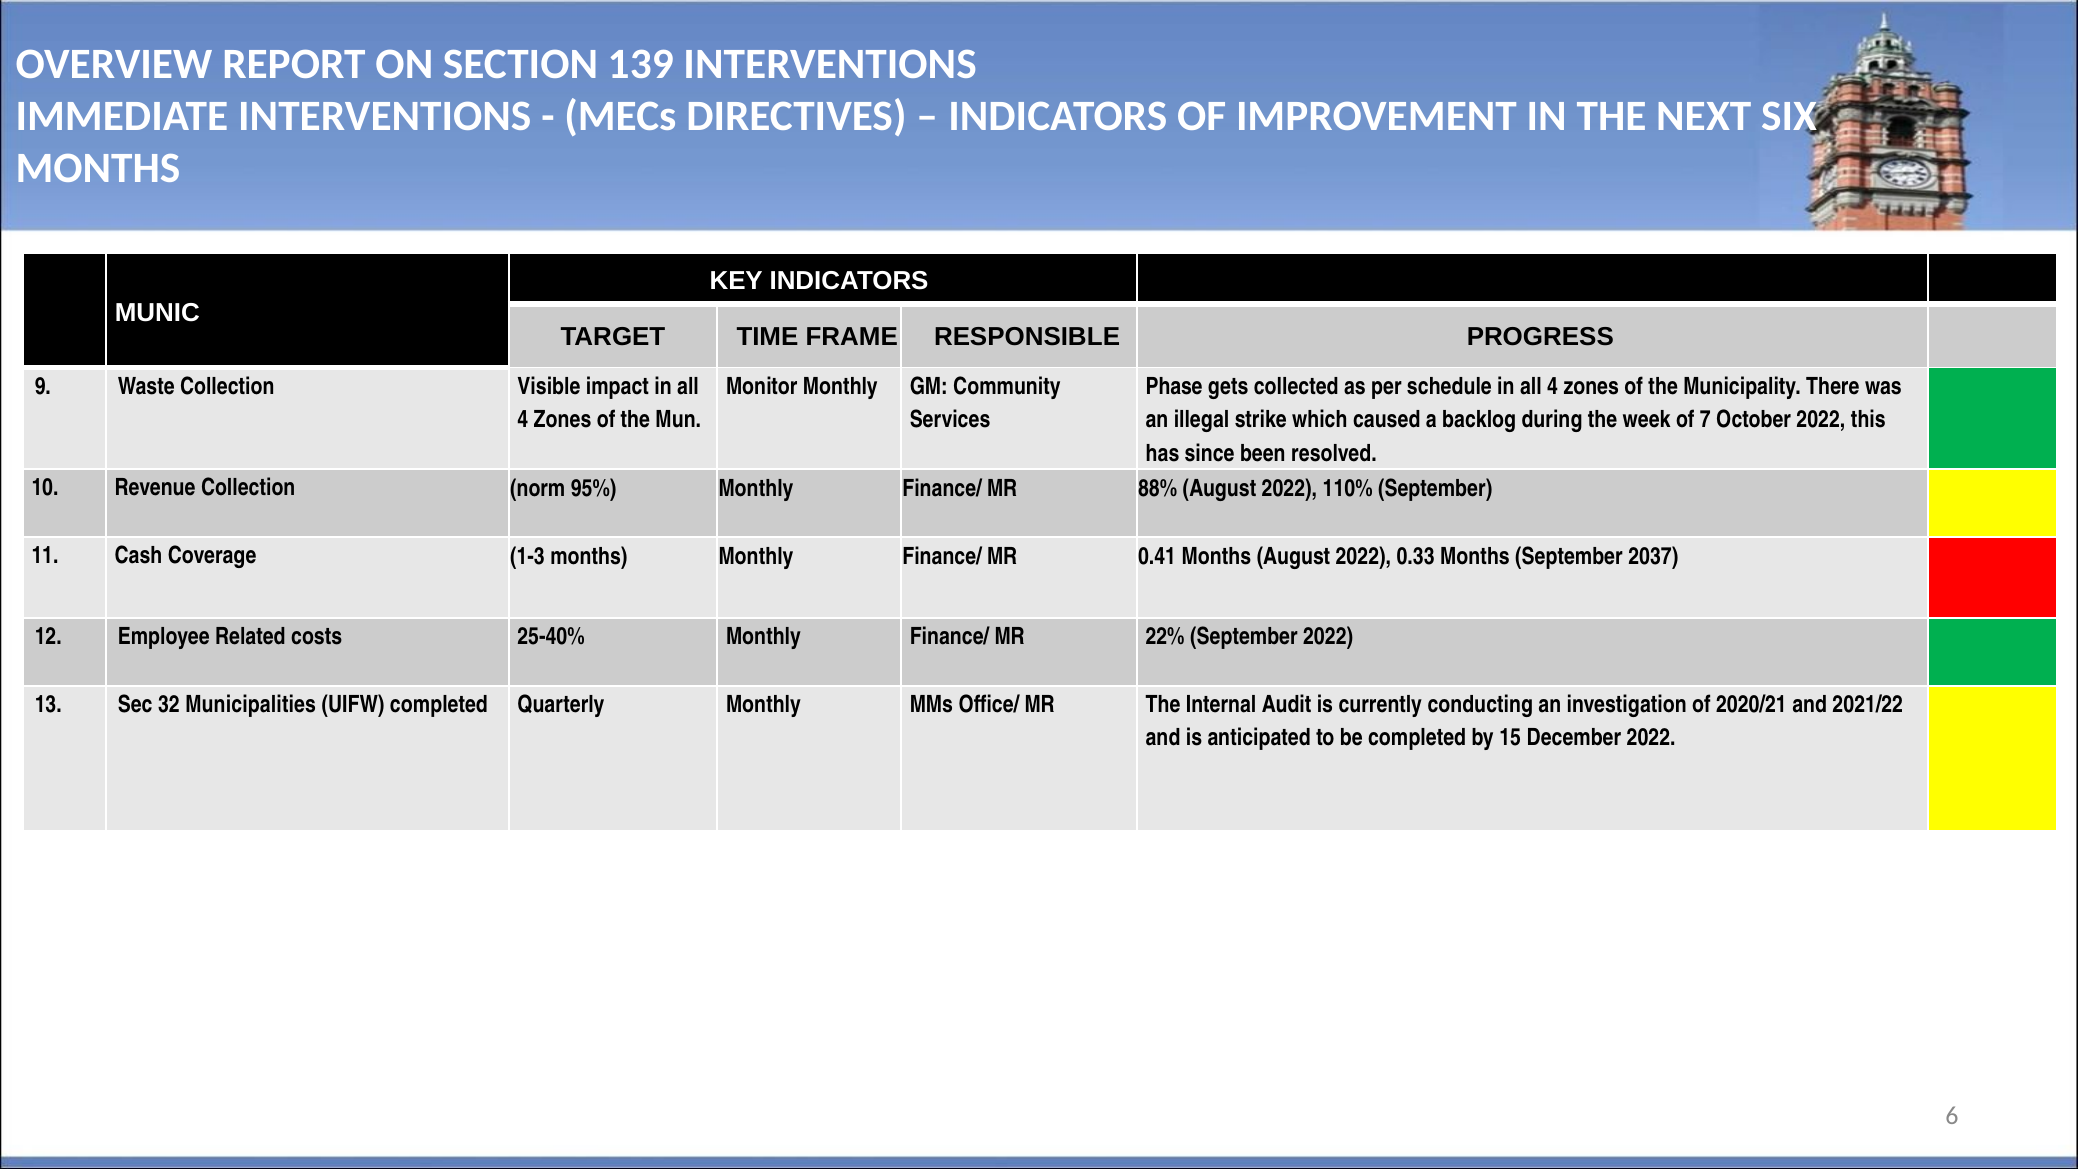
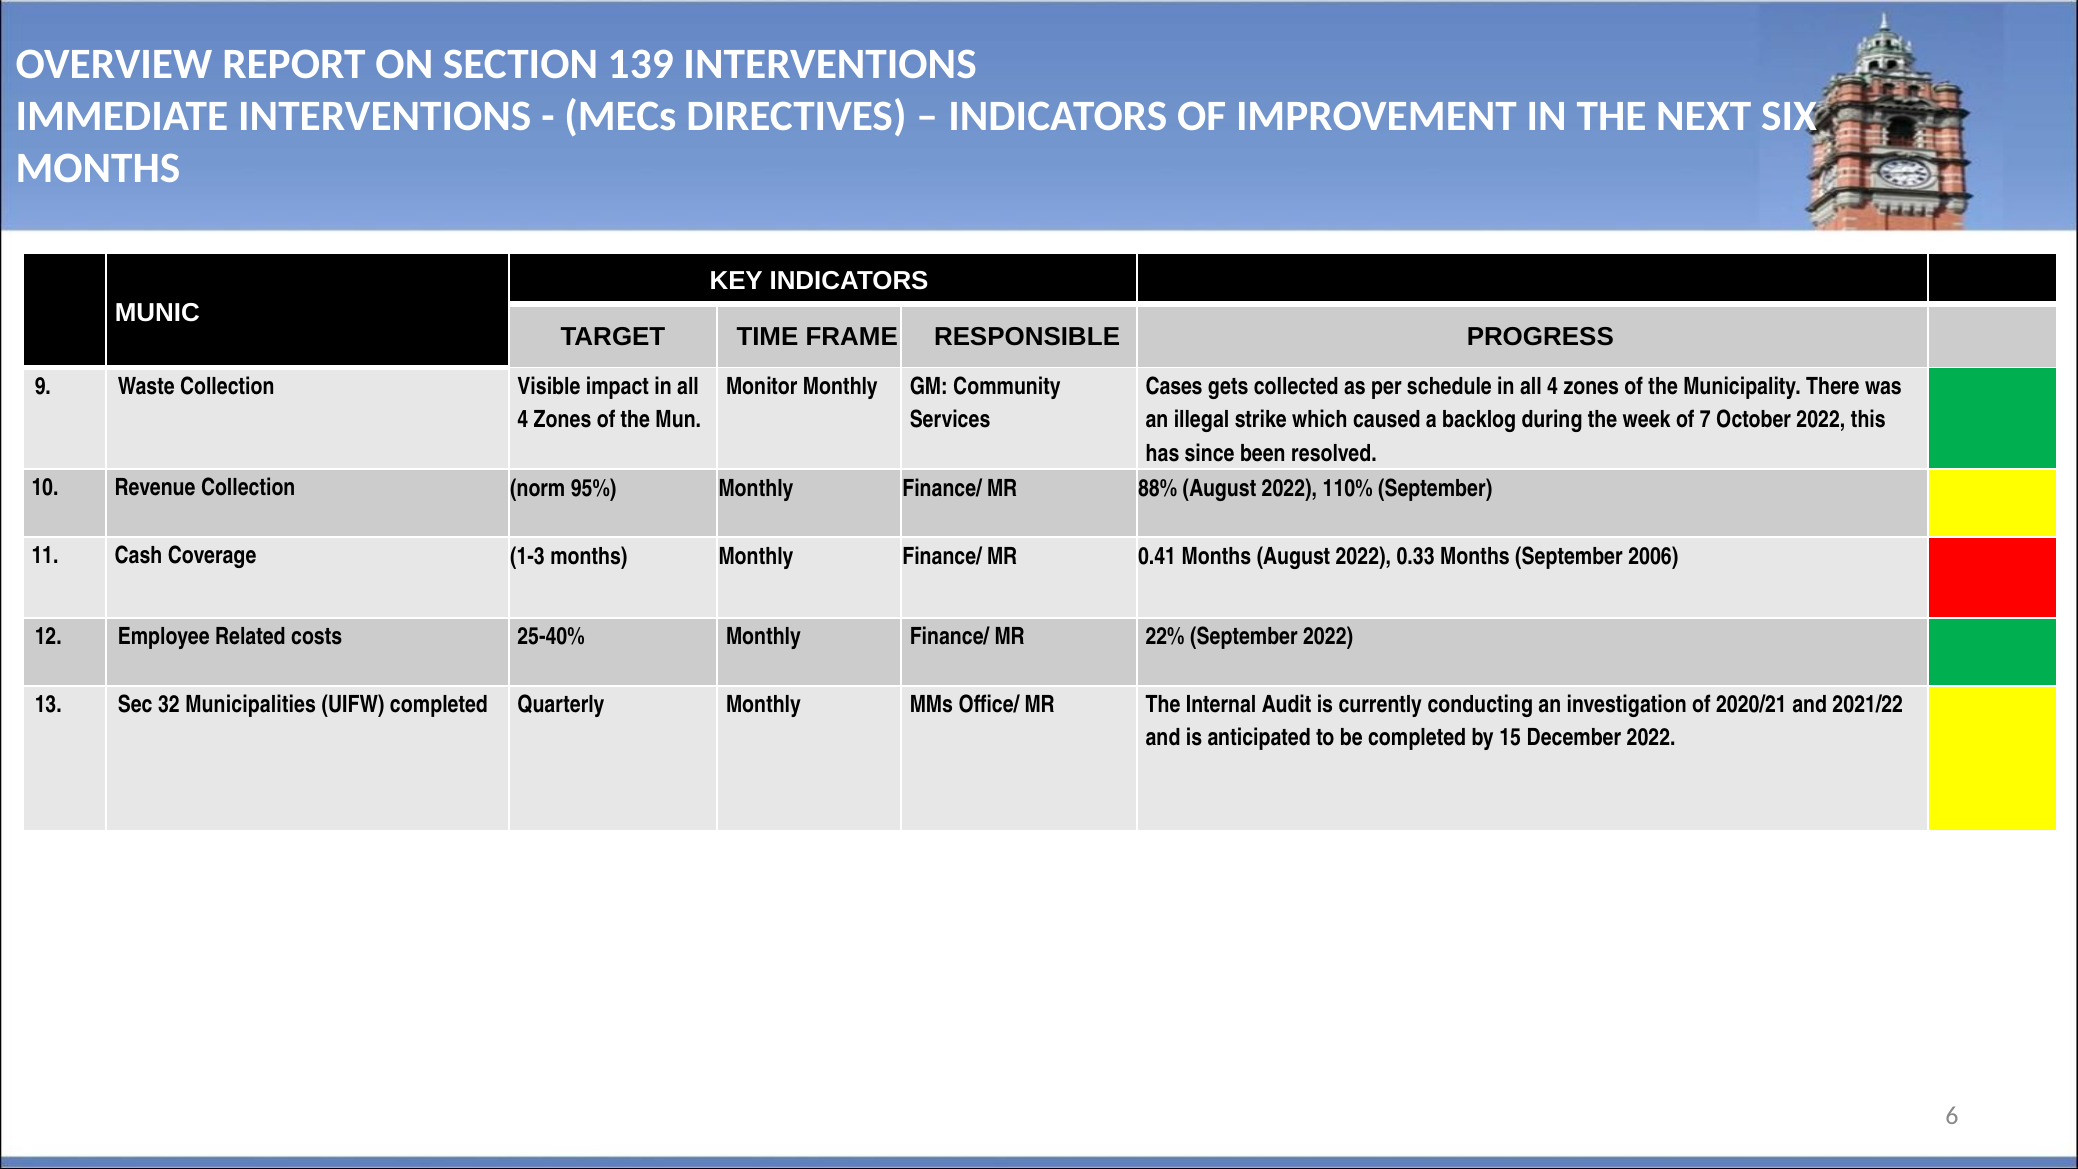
Phase: Phase -> Cases (1174, 386)
2037: 2037 -> 2006 (1653, 557)
